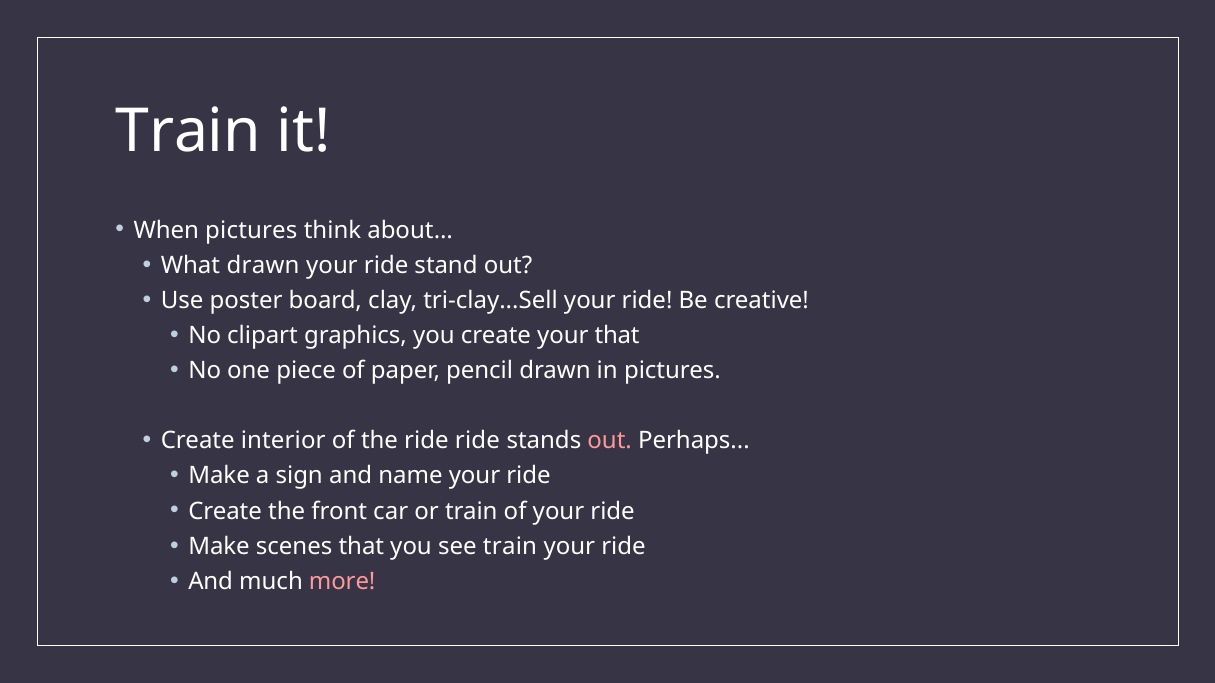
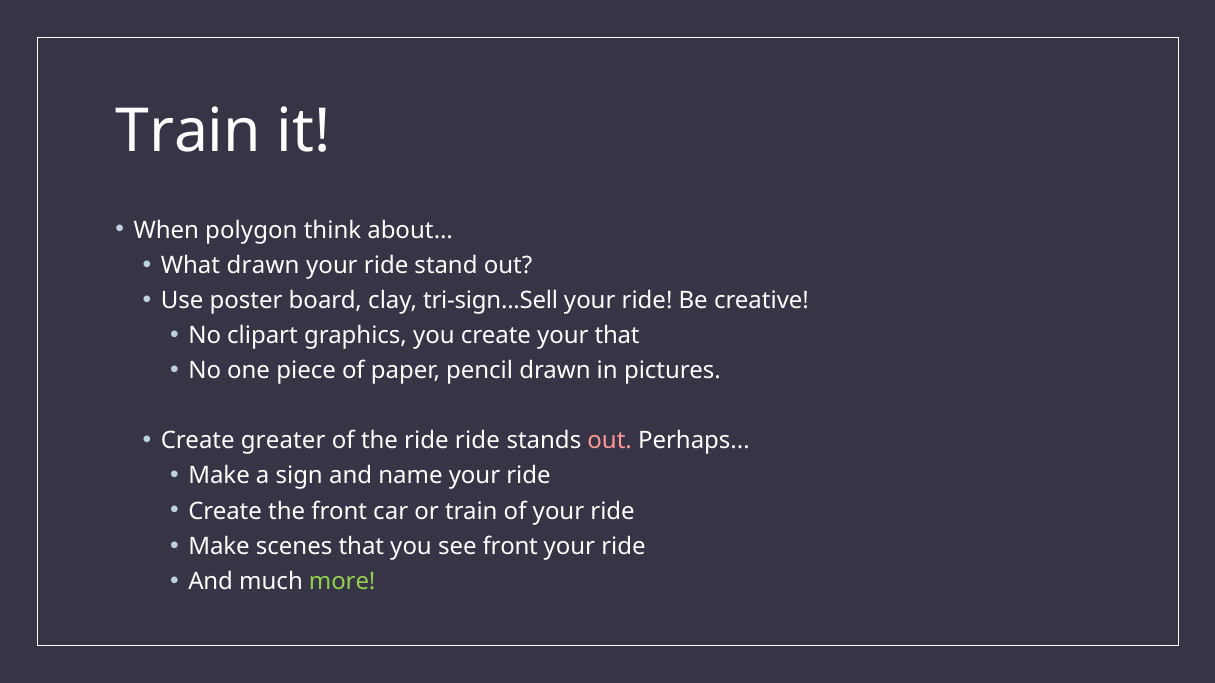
When pictures: pictures -> polygon (251, 230)
tri-clay...Sell: tri-clay...Sell -> tri-sign...Sell (491, 301)
interior: interior -> greater (283, 441)
see train: train -> front (510, 547)
more colour: pink -> light green (342, 582)
